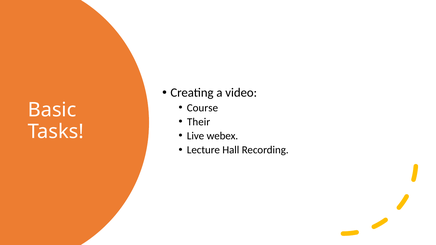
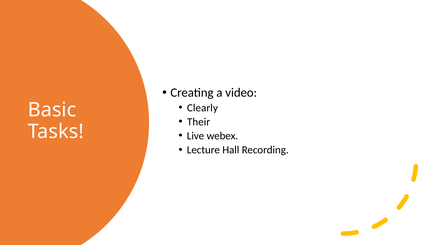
Course: Course -> Clearly (202, 108)
